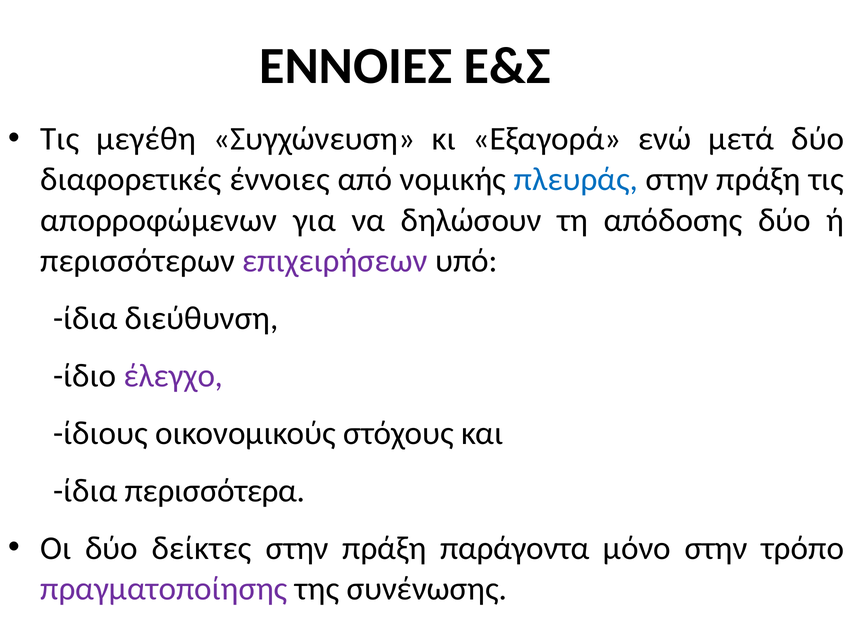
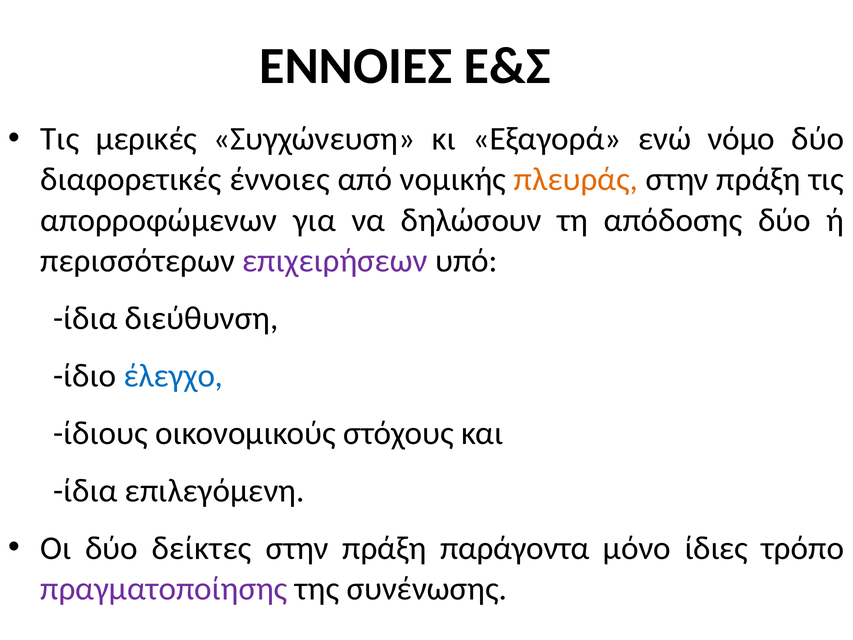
μεγέθη: μεγέθη -> μερικές (146, 139)
μετά: μετά -> νόμο (741, 139)
πλευράς colour: blue -> orange (576, 179)
έλεγχο colour: purple -> blue (173, 376)
περισσότερα: περισσότερα -> επιλεγόμενη (215, 491)
μόνο στην: στην -> ίδιες (716, 548)
